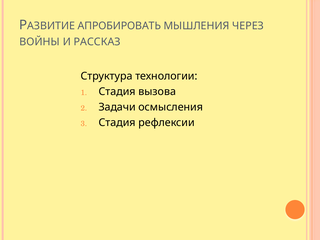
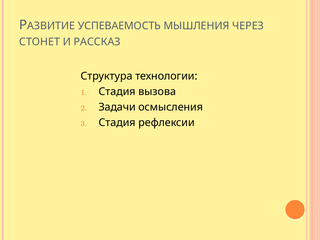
АПРОБИРОВАТЬ: АПРОБИРОВАТЬ -> УСПЕВАЕМОСТЬ (119, 26)
ВОЙНЫ: ВОЙНЫ -> СТОНЕТ (40, 42)
